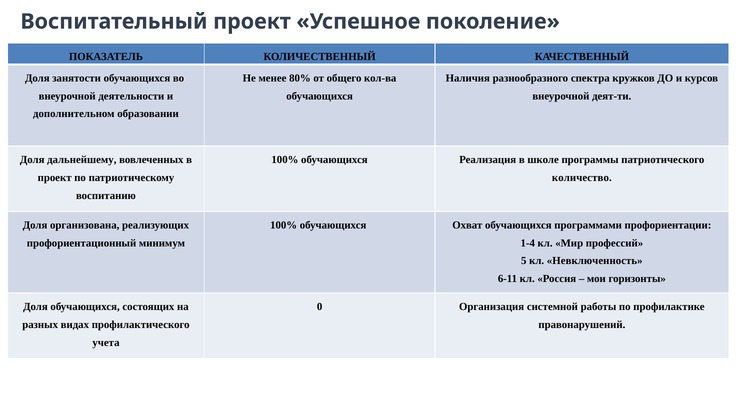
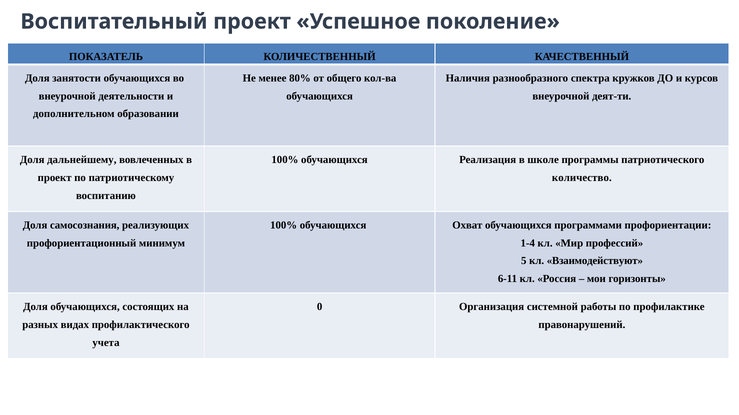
организована: организована -> самосознания (85, 226)
Невключенность: Невключенность -> Взаимодействуют (595, 261)
